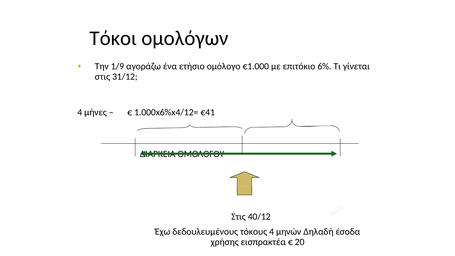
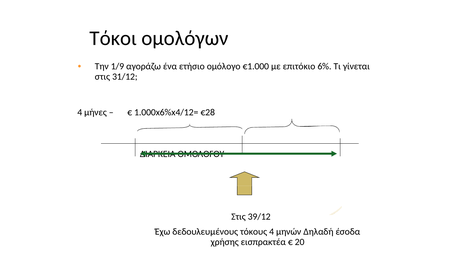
€41: €41 -> €28 (208, 112)
40/12: 40/12 -> 39/12 (259, 217)
